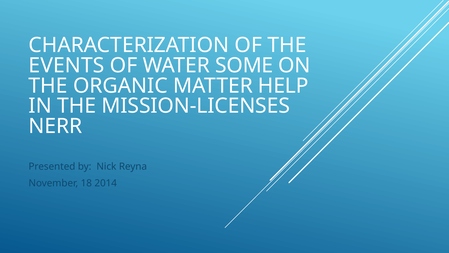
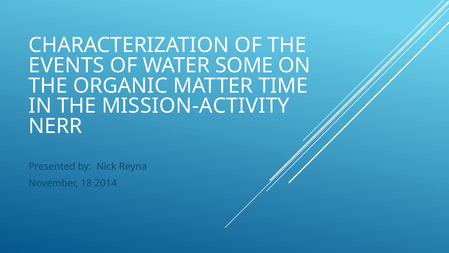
HELP: HELP -> TIME (283, 86)
MISSION-LICENSES: MISSION-LICENSES -> MISSION-ACTIVITY (196, 106)
